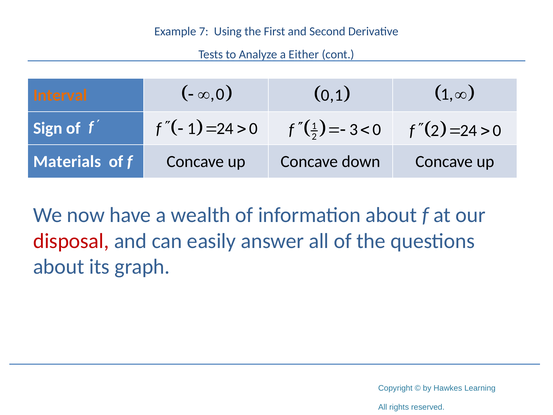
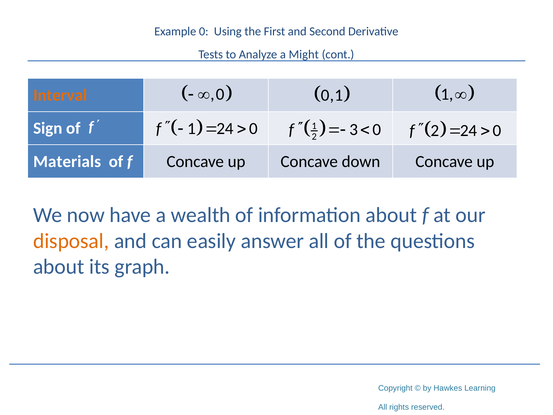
Example 7: 7 -> 0 (204, 31)
Either: Either -> Might (304, 54)
disposal colour: red -> orange (71, 241)
